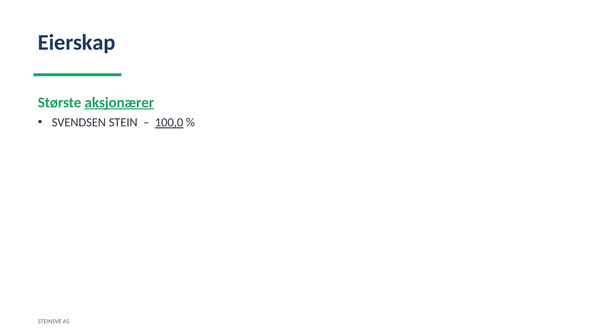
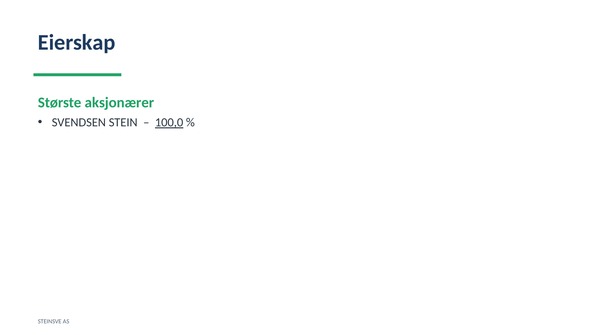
aksjonærer underline: present -> none (119, 102)
